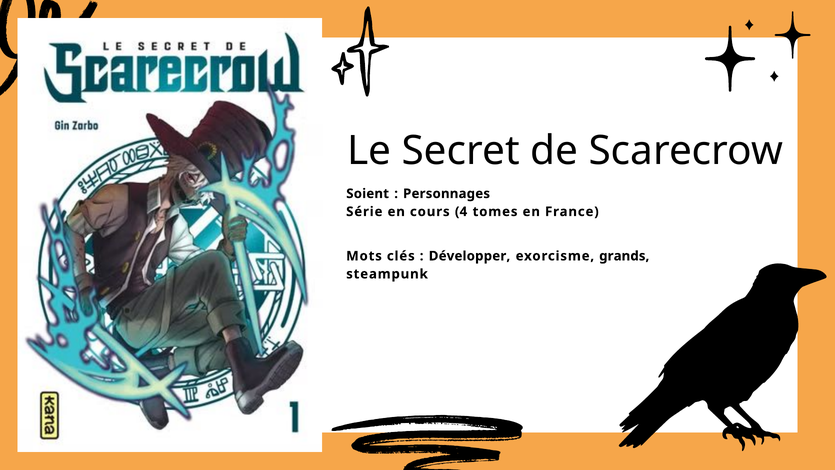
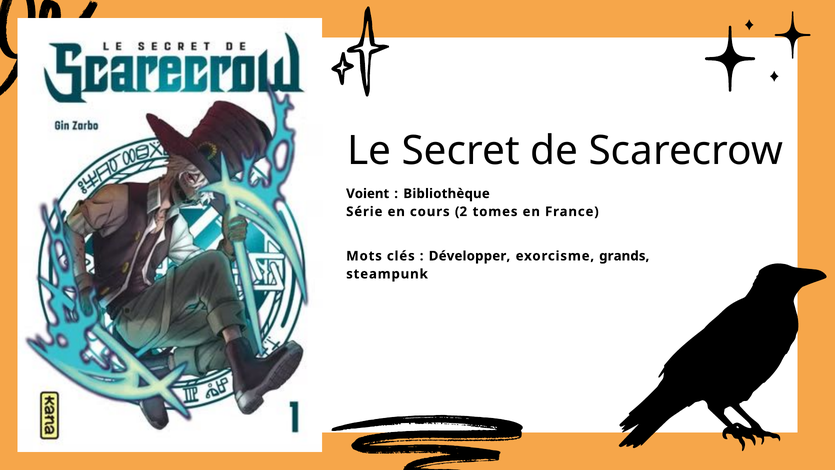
Soient: Soient -> Voient (368, 194)
Personnages: Personnages -> Bibliothèque (447, 194)
4: 4 -> 2 (461, 212)
